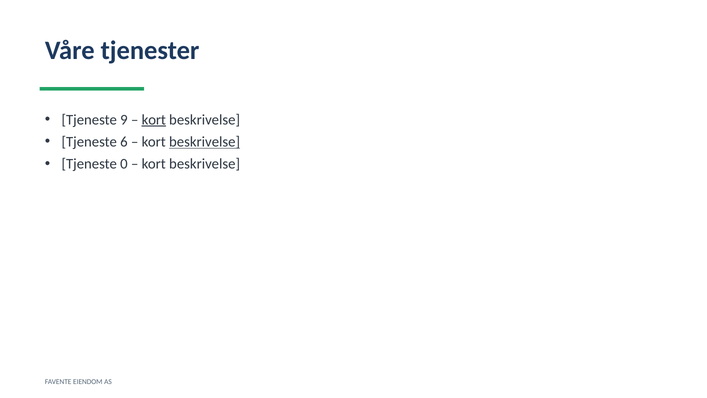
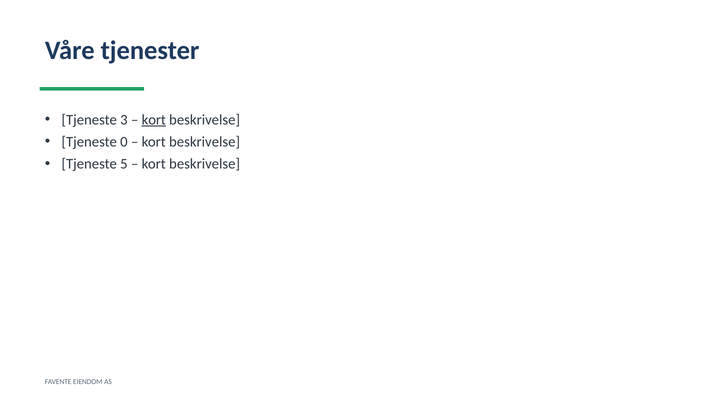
9: 9 -> 3 (124, 120)
6: 6 -> 0 (124, 142)
beskrivelse underline: present -> none (205, 142)
0: 0 -> 5 (124, 164)
